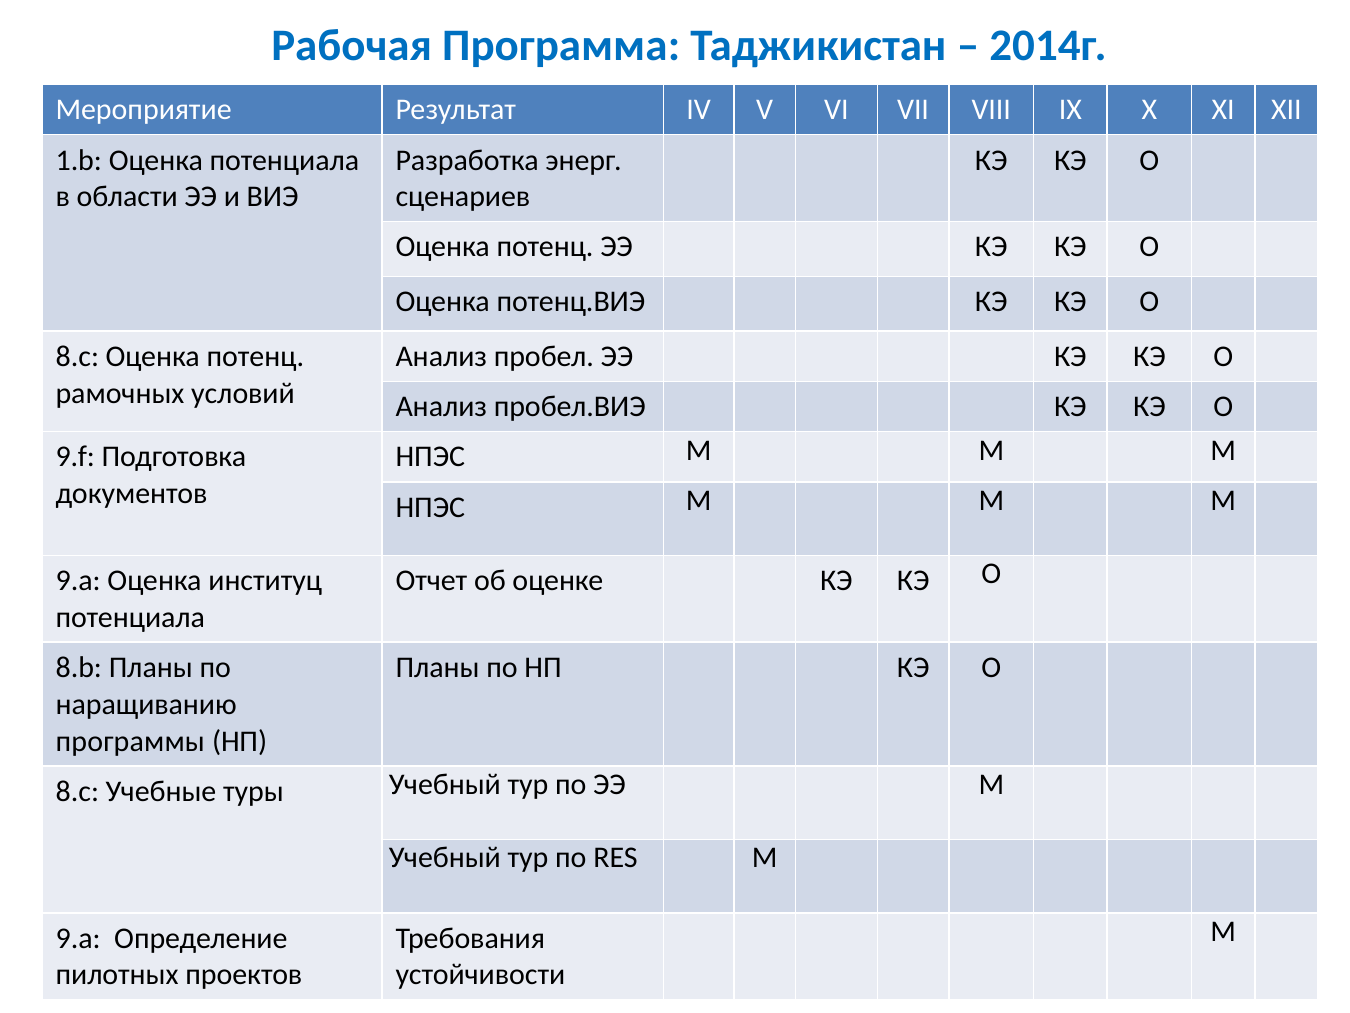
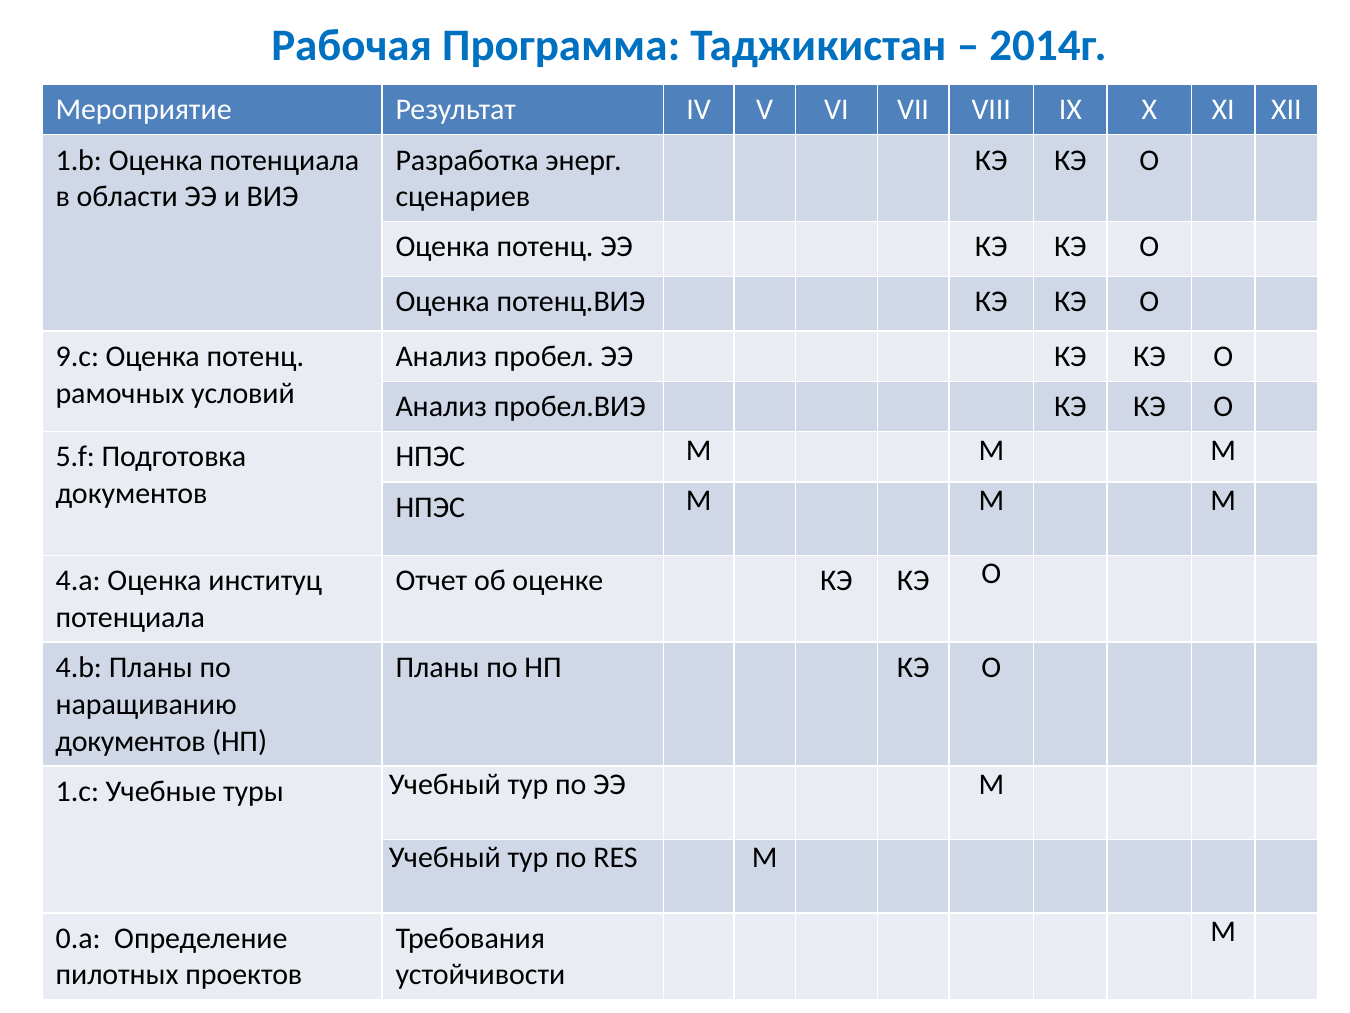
8.c: 8.c -> 9.c (77, 356)
9.f: 9.f -> 5.f (75, 457)
9.a: 9.a -> 4.a (78, 580)
8.b: 8.b -> 4.b (79, 667)
программы: программы -> документов (131, 741)
8.c: 8.c -> 1.c (77, 791)
9.a: 9.a -> 0.a (78, 938)
